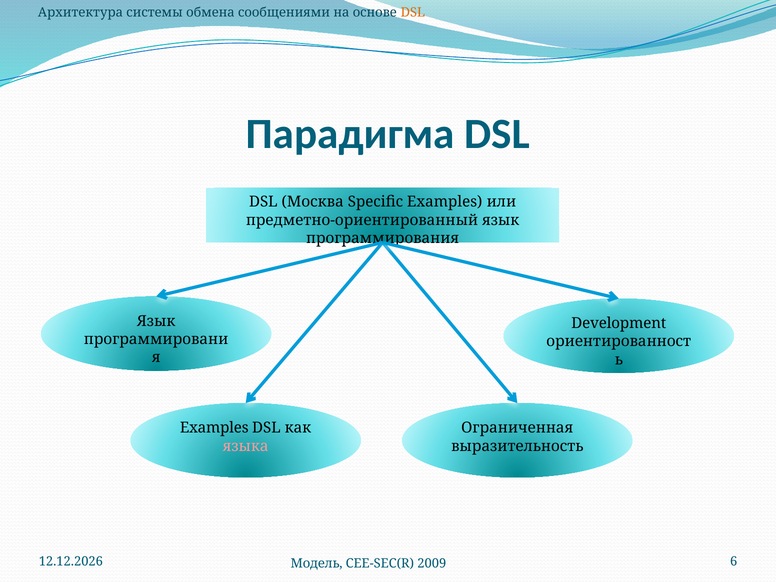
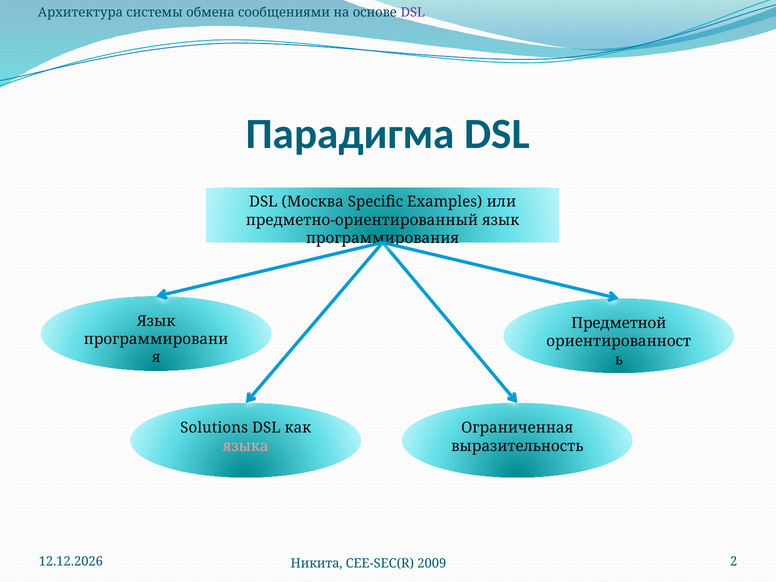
DSL colour: orange -> purple (413, 12)
Development: Development -> Предметной (619, 323)
Examples: Examples -> Solutions (214, 428)
6: 6 -> 2 (734, 561)
Модель: Модель -> Никита (317, 564)
